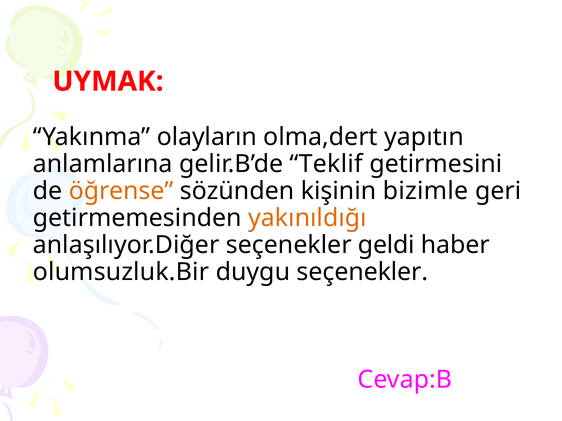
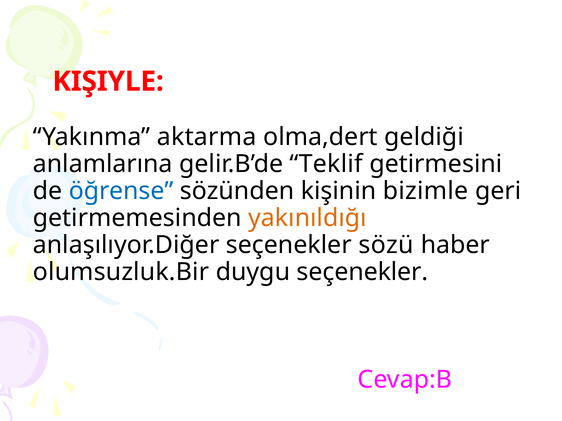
UYMAK: UYMAK -> KIŞIYLE (108, 82)
olayların: olayların -> aktarma (207, 137)
yapıtın: yapıtın -> geldiği (424, 137)
öğrense colour: orange -> blue (121, 191)
geldi: geldi -> sözü (386, 245)
